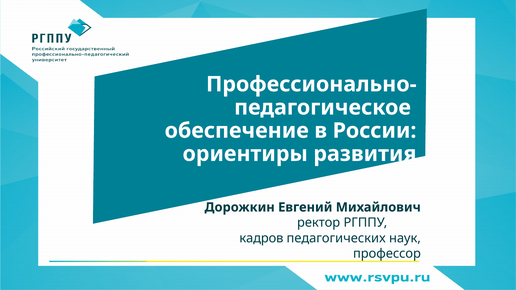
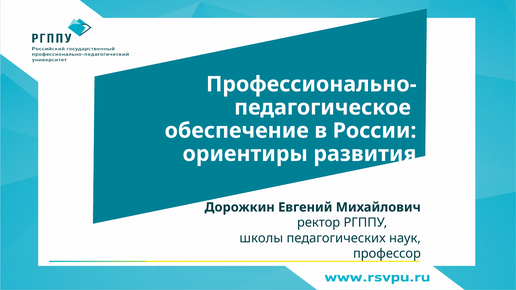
кадров: кадров -> школы (261, 238)
